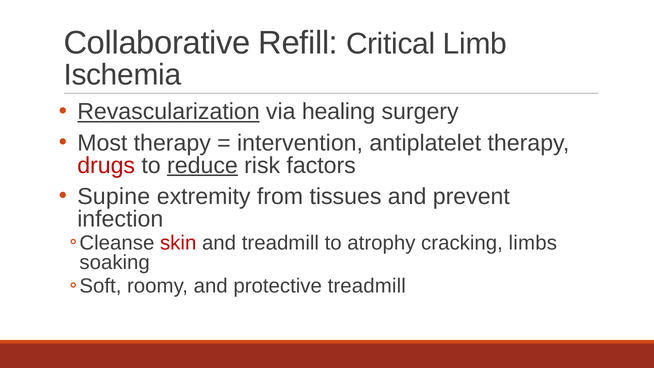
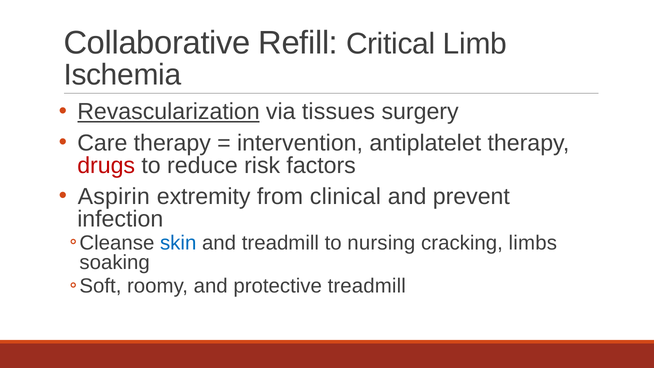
healing: healing -> tissues (338, 112)
Most: Most -> Care (102, 143)
reduce underline: present -> none (202, 165)
Supine: Supine -> Aspirin (114, 196)
tissues: tissues -> clinical (345, 196)
skin colour: red -> blue (178, 243)
atrophy: atrophy -> nursing (381, 243)
